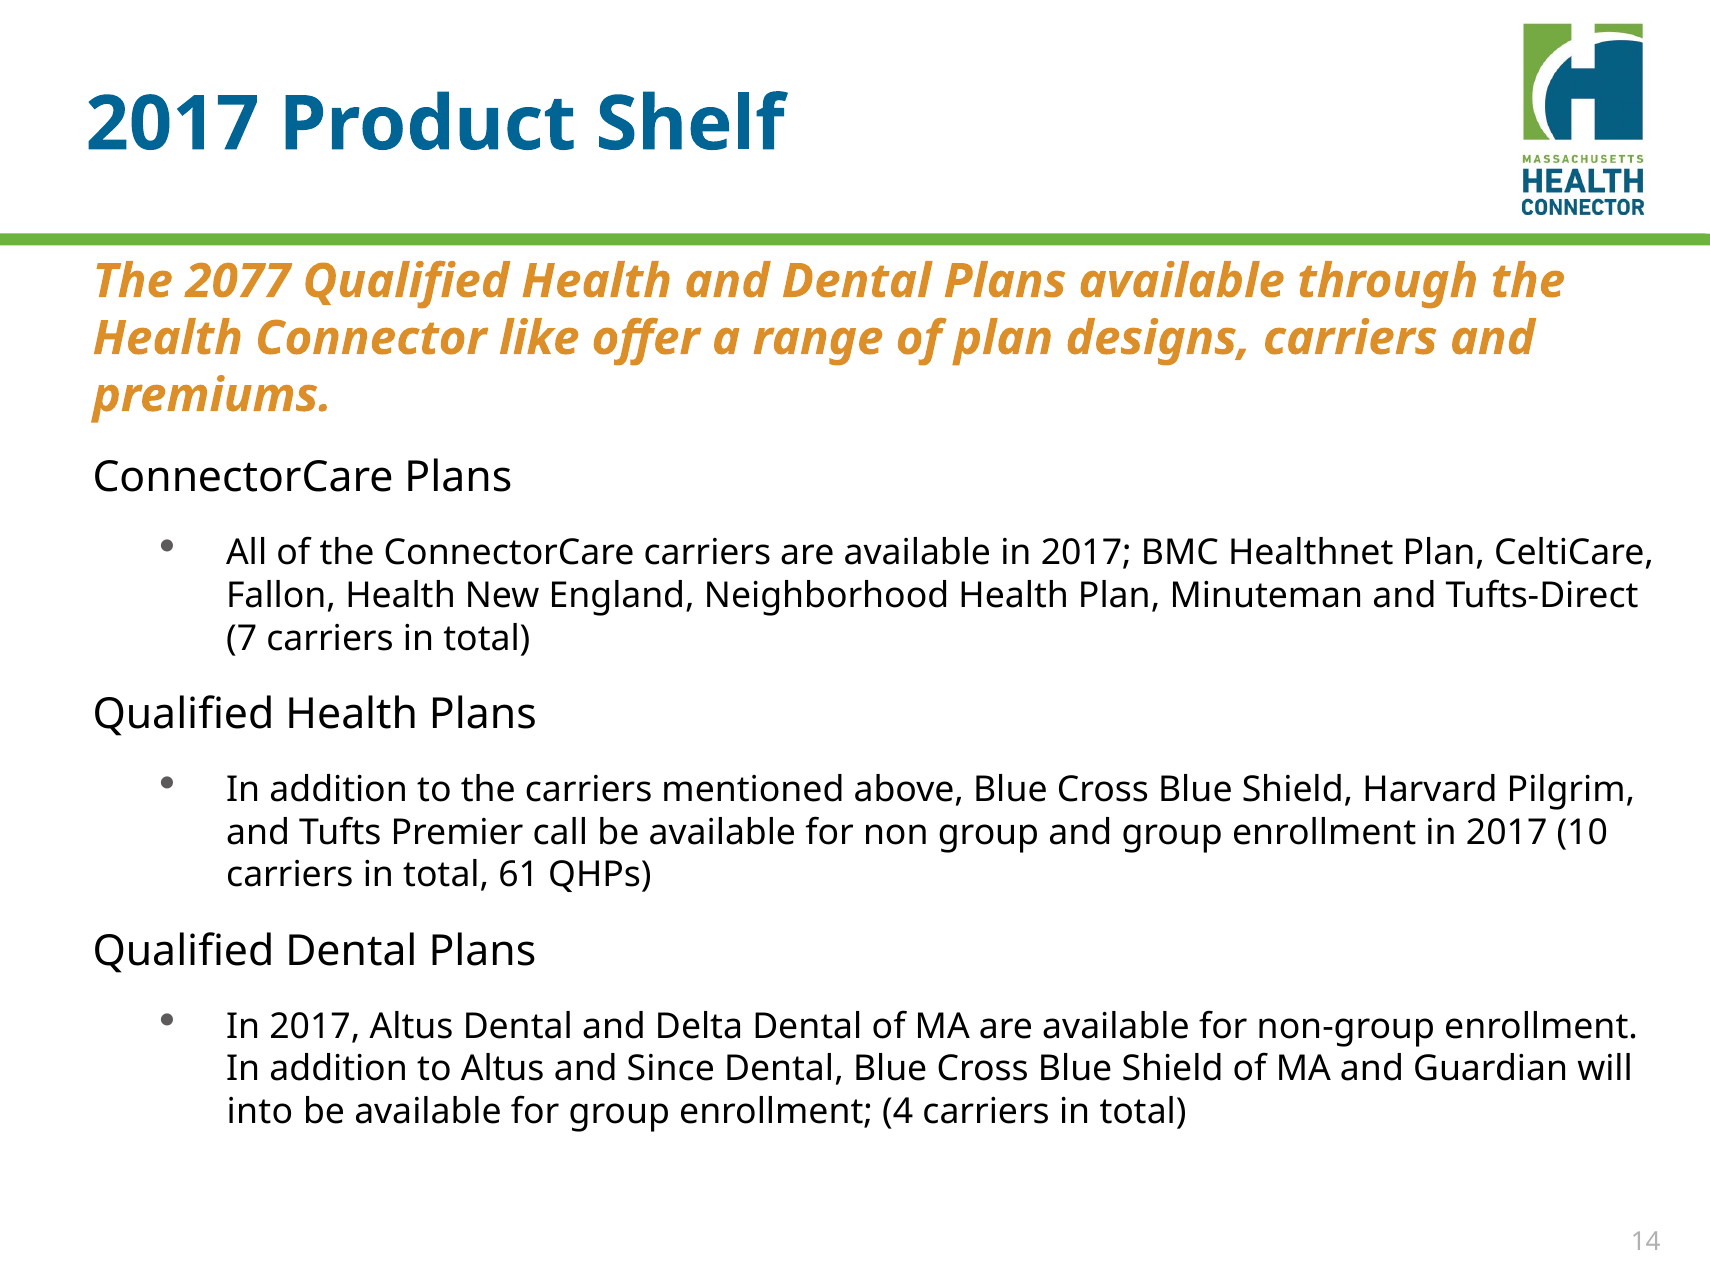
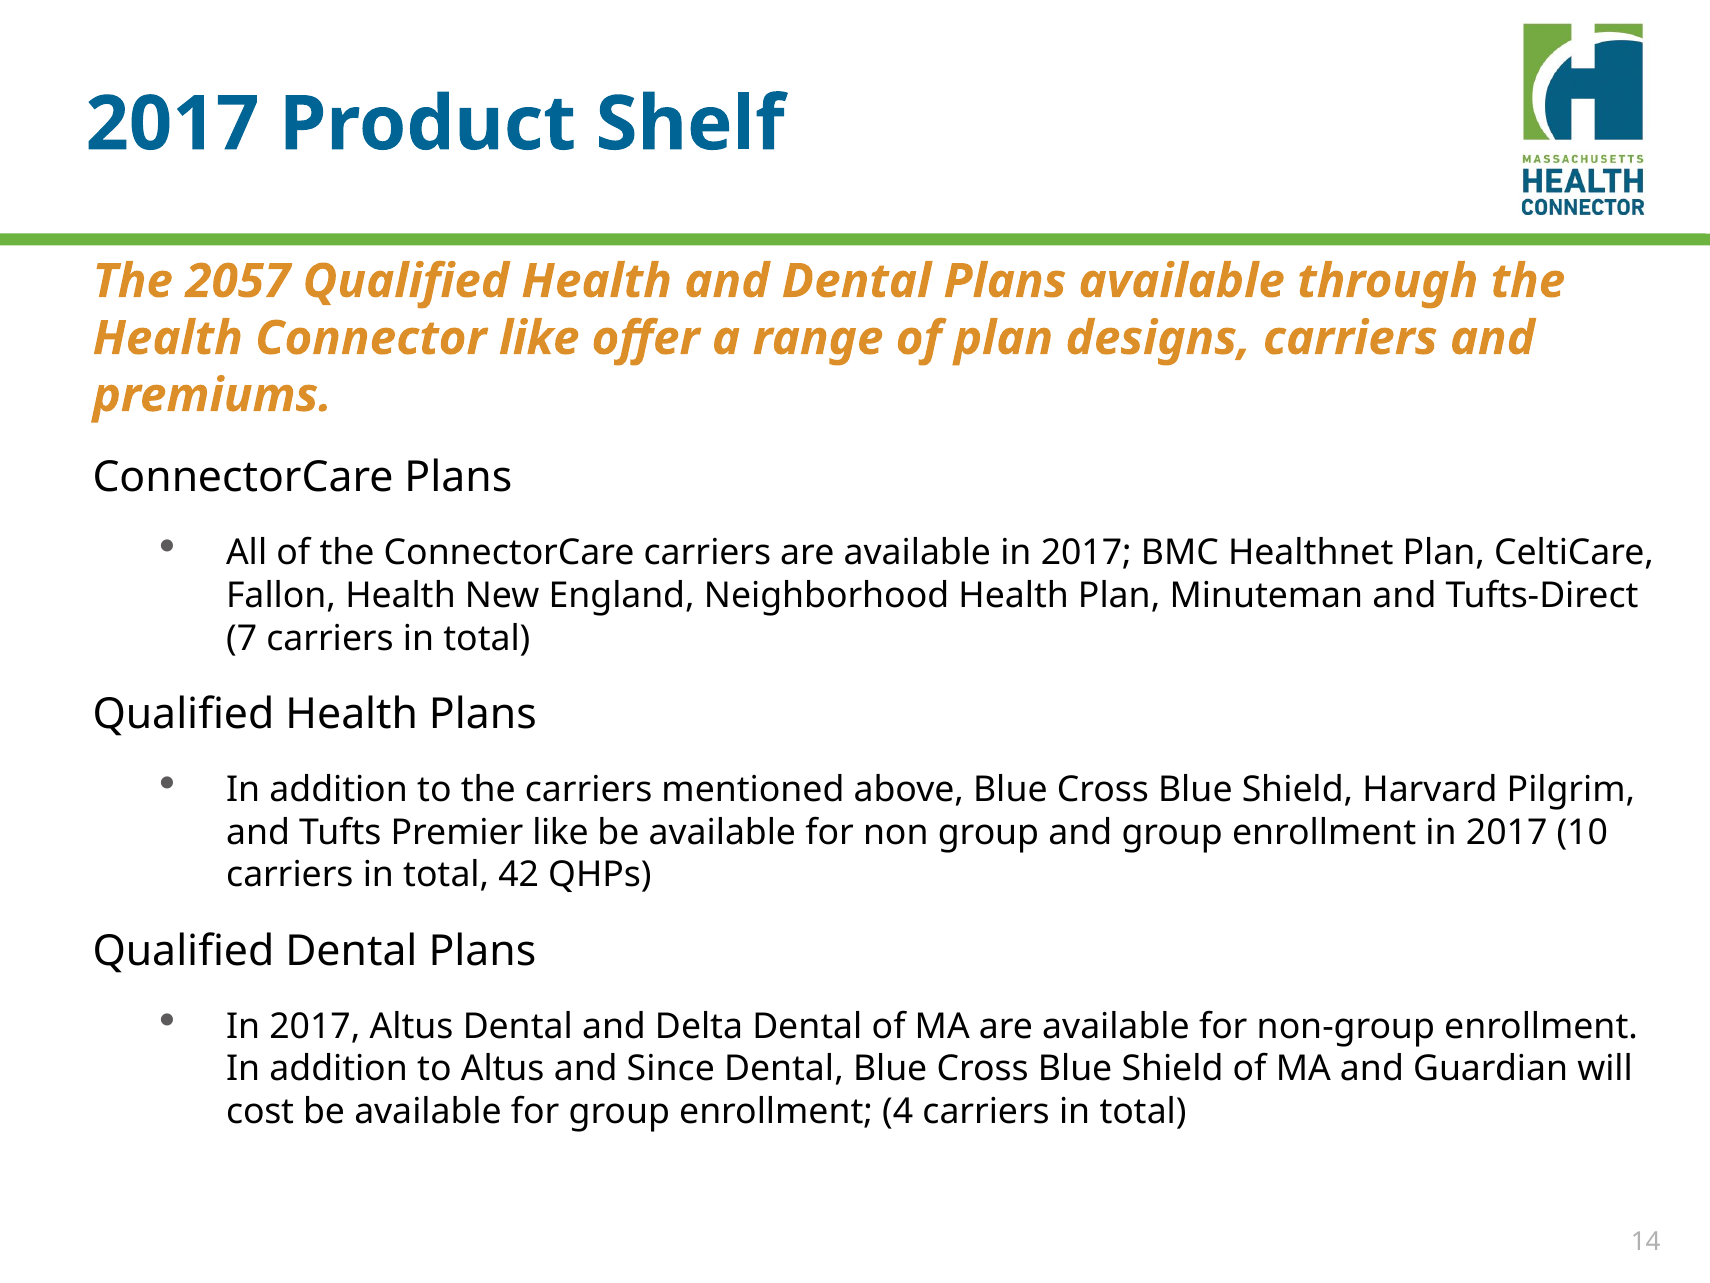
2077: 2077 -> 2057 (238, 281)
Premier call: call -> like (561, 832)
61: 61 -> 42 (519, 875)
into: into -> cost (260, 1111)
